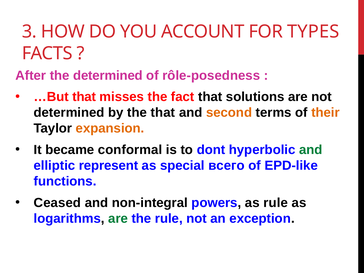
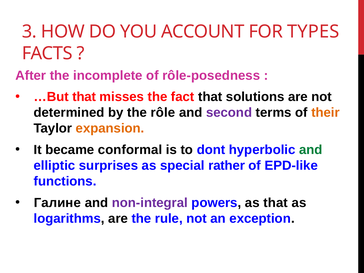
the determined: determined -> incomplete (108, 75)
the that: that -> rôle (163, 113)
second colour: orange -> purple (229, 113)
represent: represent -> surprises (109, 166)
всего: всего -> rather (227, 166)
Ceased: Ceased -> Галине (57, 203)
non-integral colour: black -> purple (150, 203)
as rule: rule -> that (276, 203)
are colour: green -> black (118, 219)
